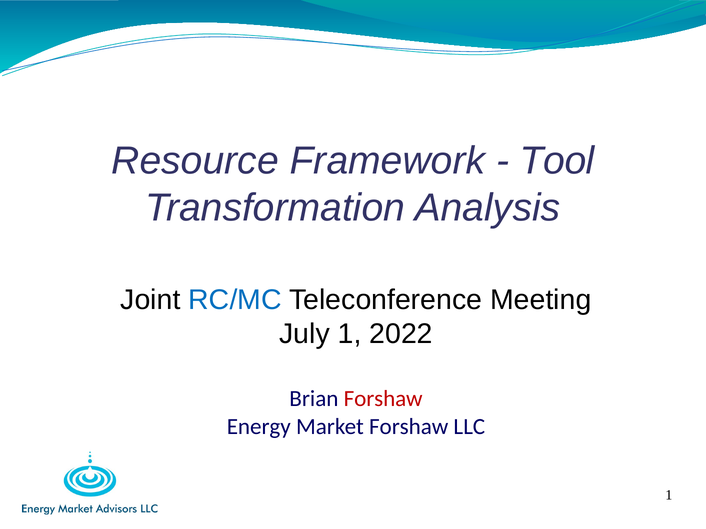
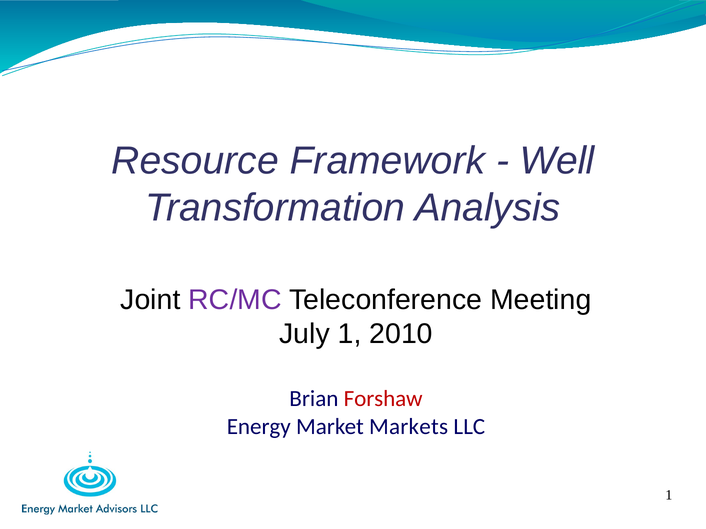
Tool: Tool -> Well (557, 161)
RC/MC colour: blue -> purple (235, 300)
2022: 2022 -> 2010 (401, 334)
Market Forshaw: Forshaw -> Markets (409, 427)
